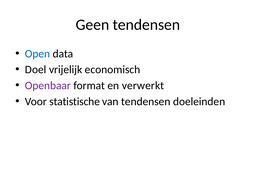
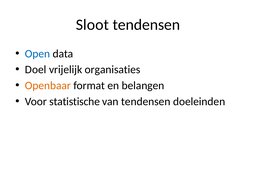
Geen: Geen -> Sloot (92, 25)
economisch: economisch -> organisaties (113, 70)
Openbaar colour: purple -> orange (48, 86)
verwerkt: verwerkt -> belangen (143, 86)
